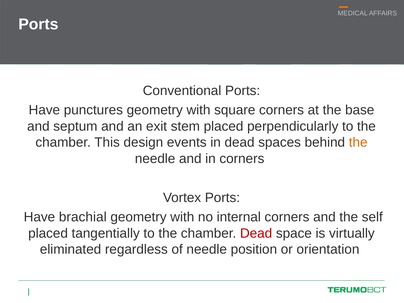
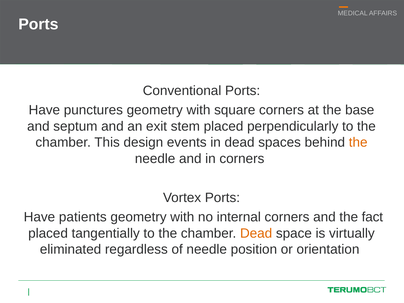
brachial: brachial -> patients (83, 217)
self: self -> fact (372, 217)
Dead colour: red -> orange (256, 233)
